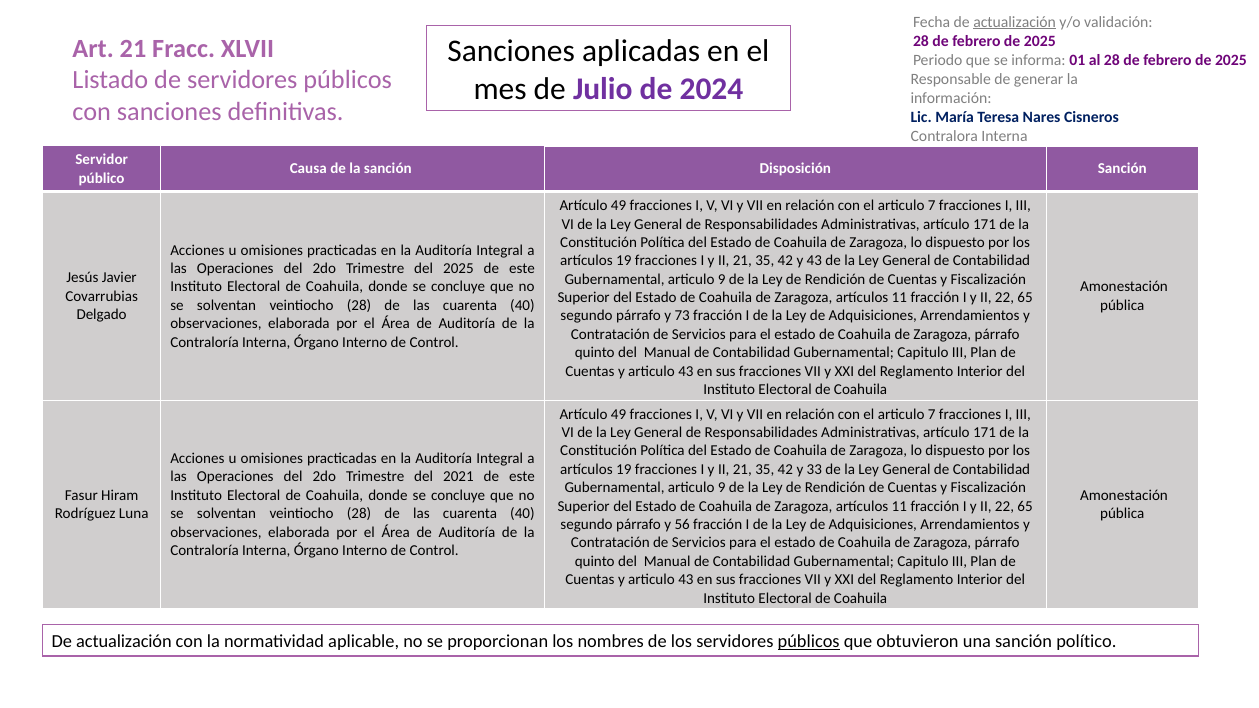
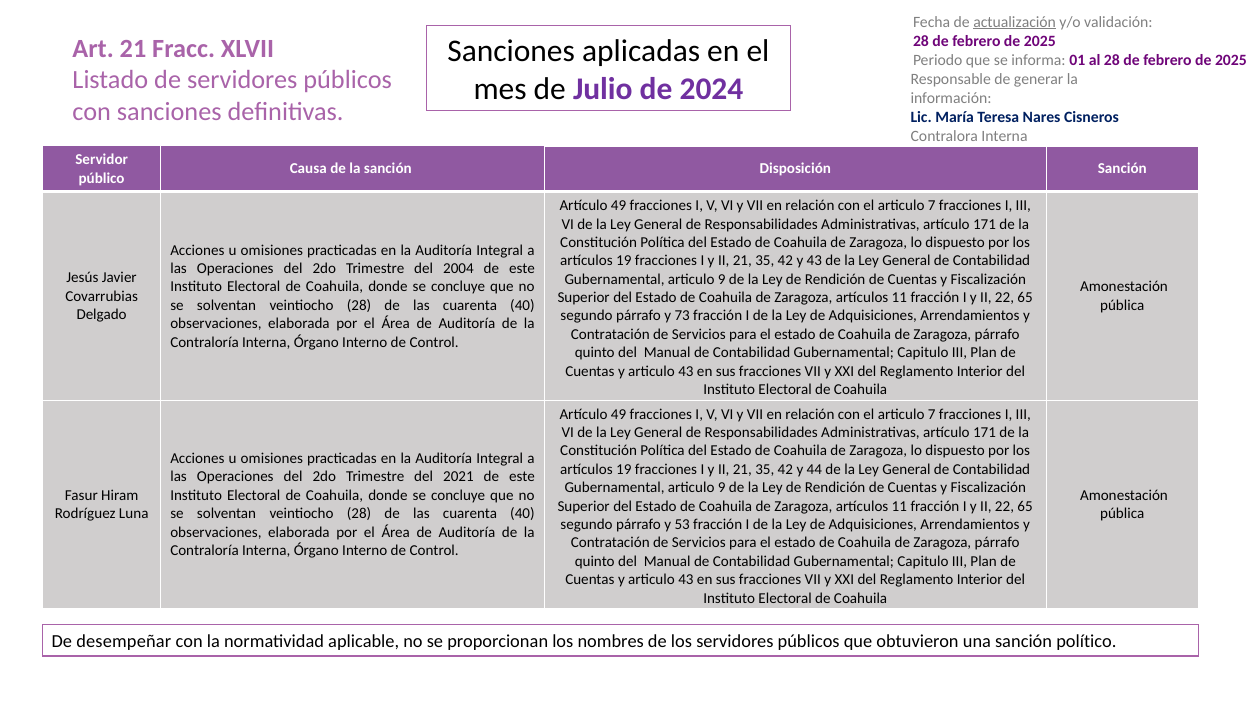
del 2025: 2025 -> 2004 (458, 269)
33: 33 -> 44 (814, 470)
56: 56 -> 53 (682, 525)
actualización: actualización -> desempeñar (124, 642)
públicos underline: present -> none (809, 642)
